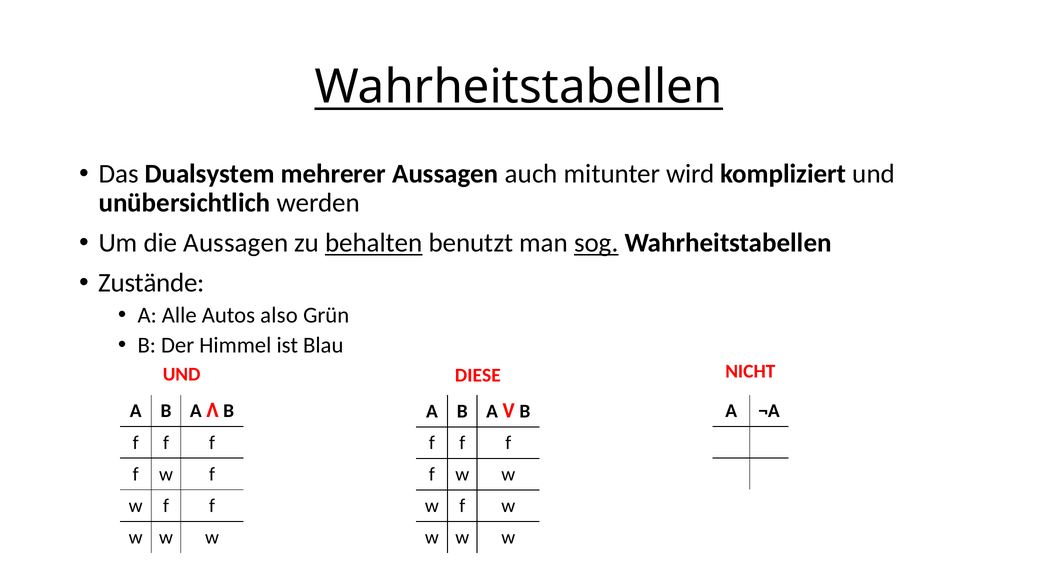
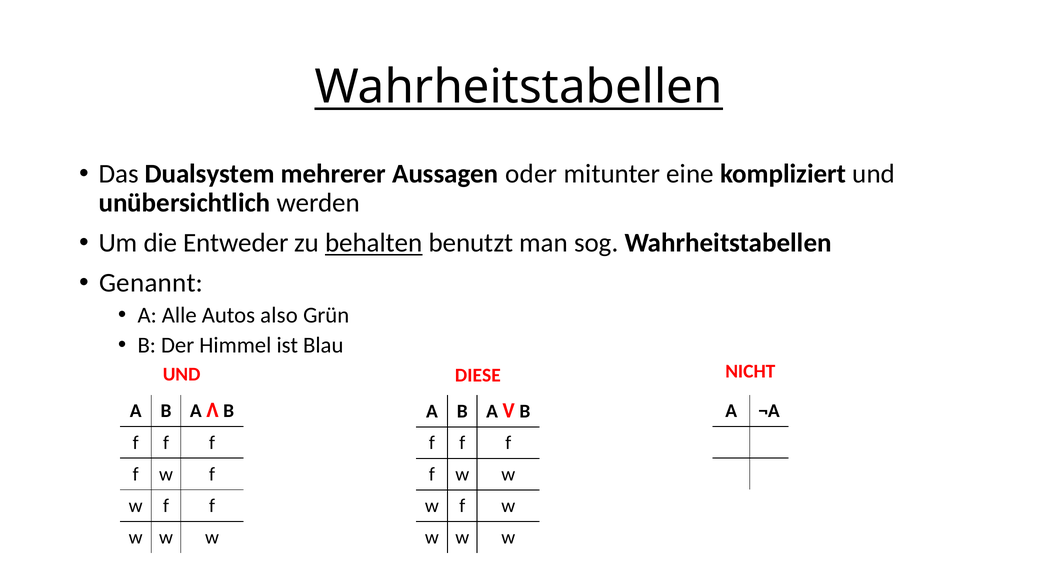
auch: auch -> oder (531, 174)
wird: wird -> eine (690, 174)
die Aussagen: Aussagen -> Entweder (236, 243)
sog underline: present -> none (596, 243)
Zustände: Zustände -> Genannt (151, 283)
